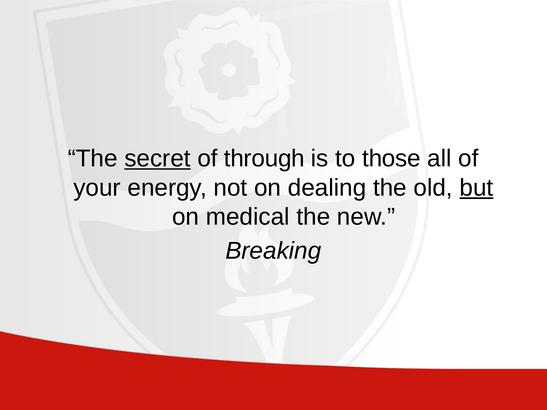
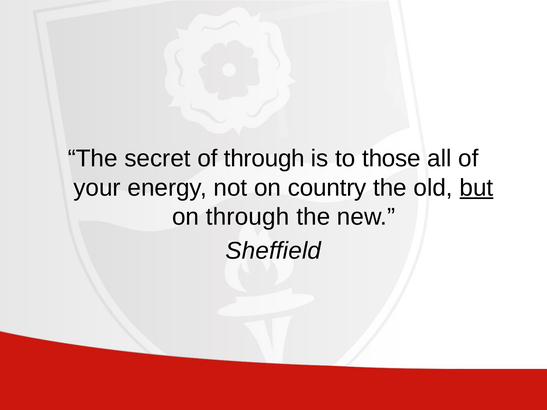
secret underline: present -> none (158, 159)
dealing: dealing -> country (327, 188)
on medical: medical -> through (248, 217)
Breaking: Breaking -> Sheffield (273, 251)
